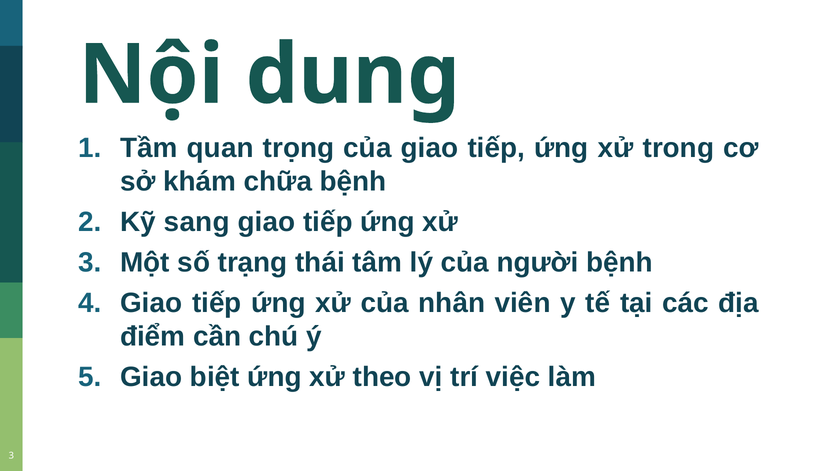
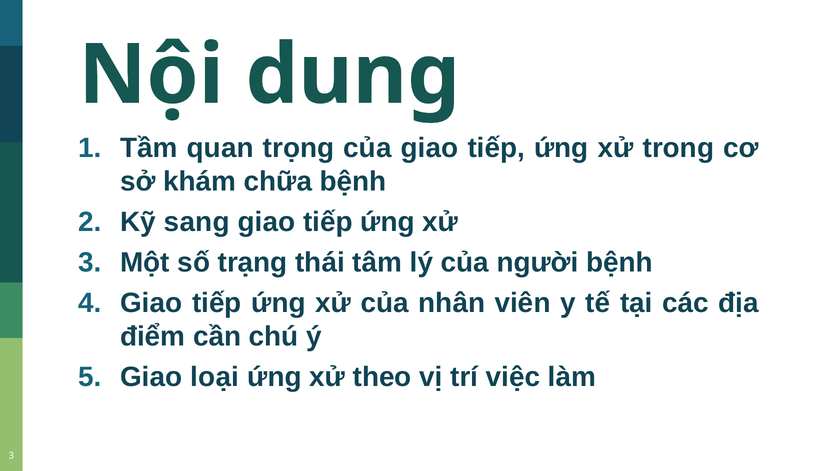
biệt: biệt -> loại (215, 377)
